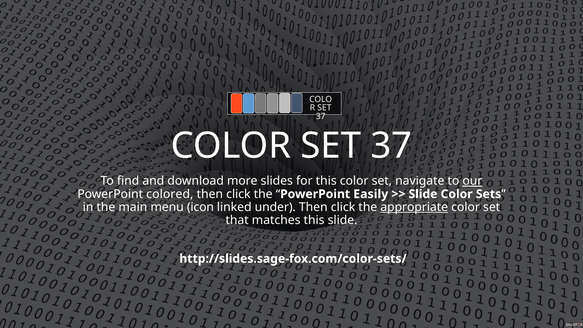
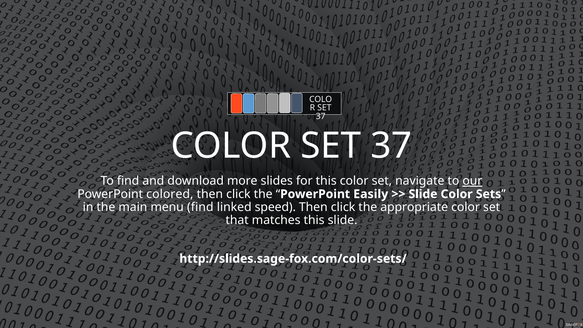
menu icon: icon -> find (200, 207)
under: under -> speed (275, 207)
appropriate underline: present -> none (414, 207)
